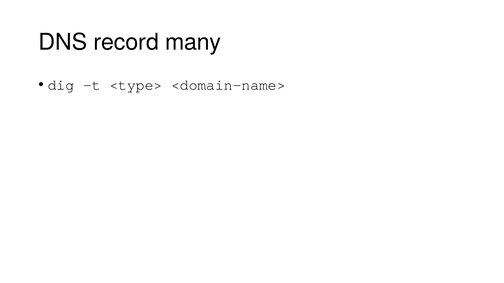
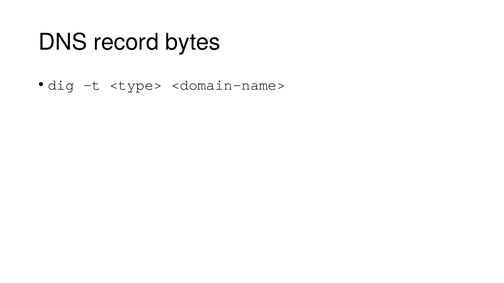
many: many -> bytes (193, 42)
